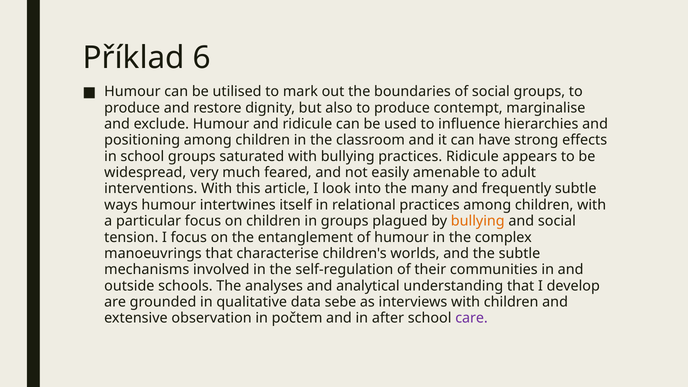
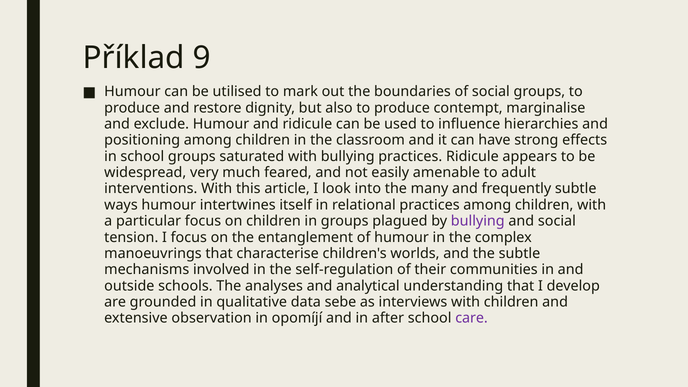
6: 6 -> 9 (202, 58)
bullying colour: orange -> purple (478, 221)
počtem: počtem -> opomíjí (297, 318)
